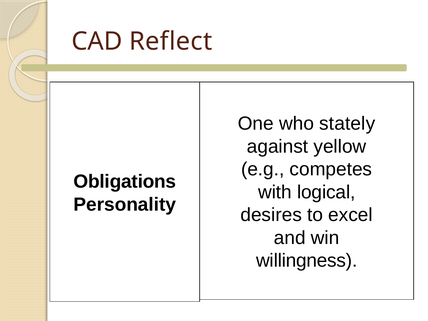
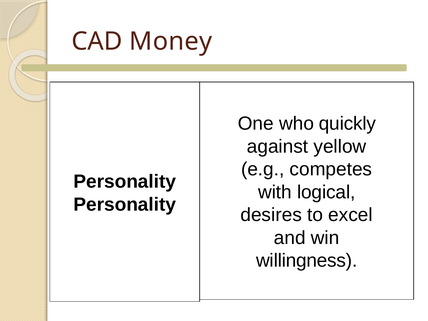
Reflect: Reflect -> Money (171, 41)
stately: stately -> quickly (347, 124)
Obligations: Obligations -> Personality (125, 182)
